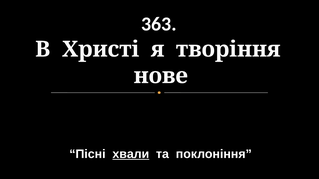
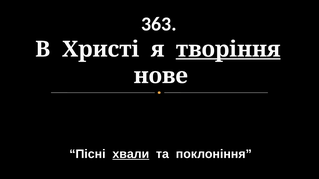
творіння underline: none -> present (228, 49)
